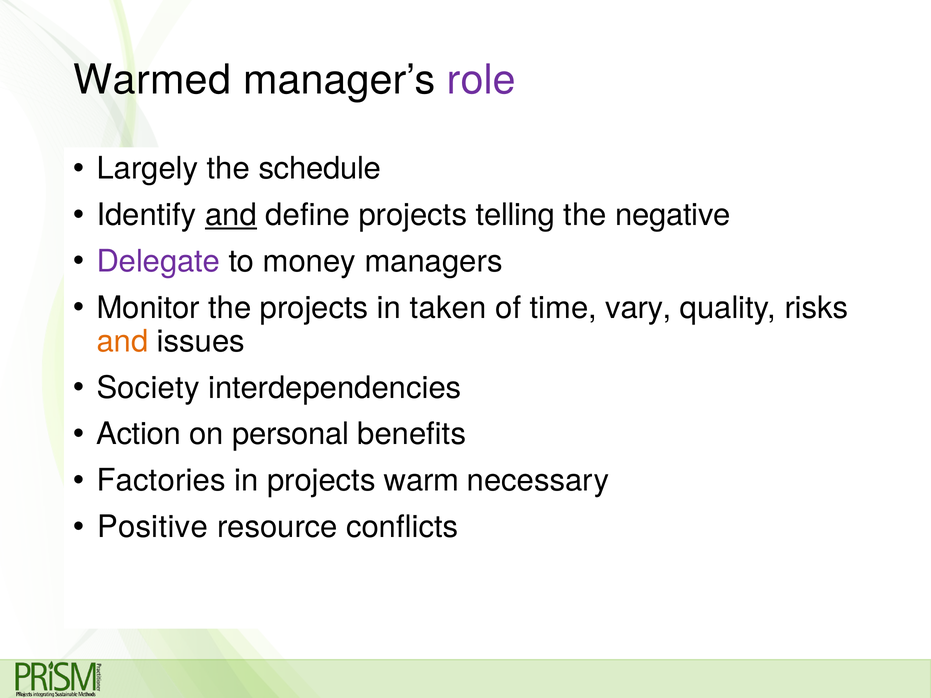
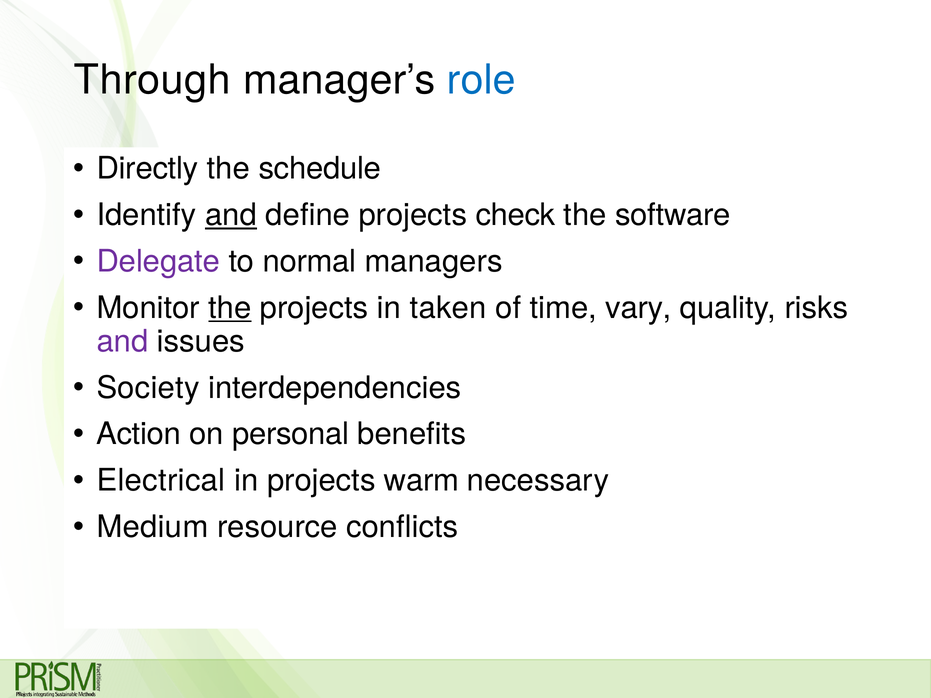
Warmed: Warmed -> Through (152, 80)
role colour: purple -> blue (481, 80)
Largely: Largely -> Directly (148, 169)
telling: telling -> check (515, 215)
negative: negative -> software (673, 215)
money: money -> normal (310, 262)
the underline: none -> present (230, 308)
and colour: orange -> purple (122, 341)
Factories: Factories -> Electrical (161, 481)
Positive: Positive -> Medium (152, 527)
